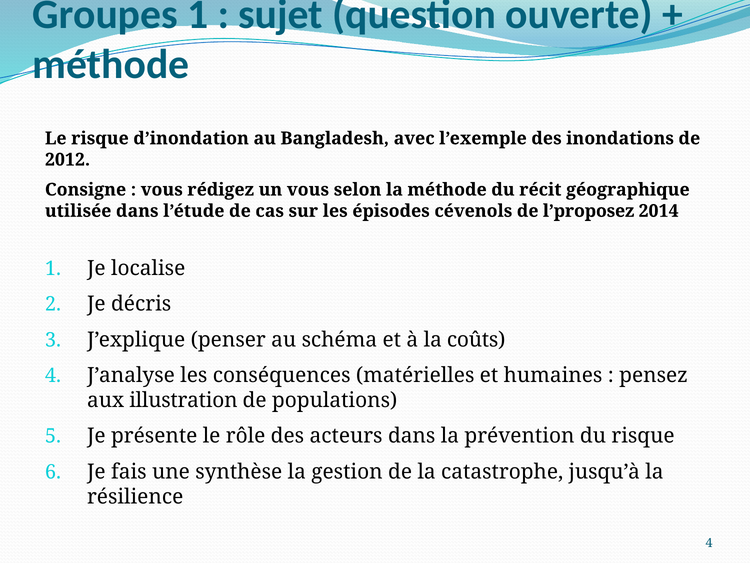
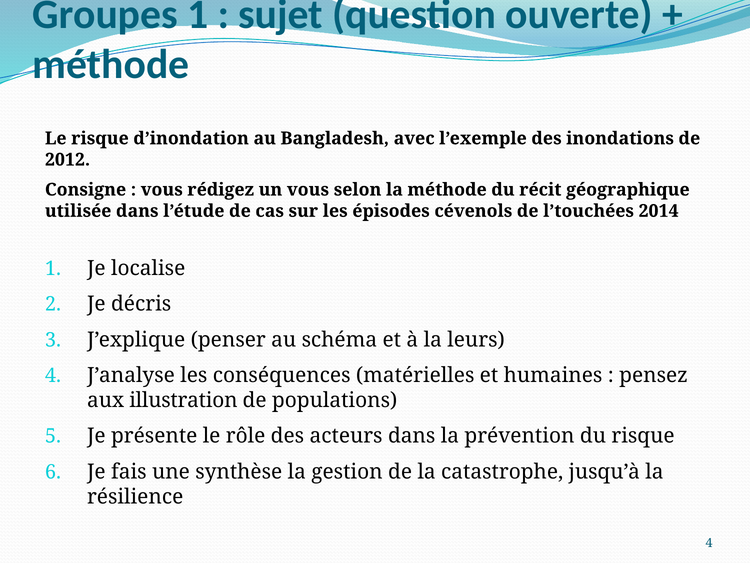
l’proposez: l’proposez -> l’touchées (589, 211)
coûts: coûts -> leurs (476, 339)
